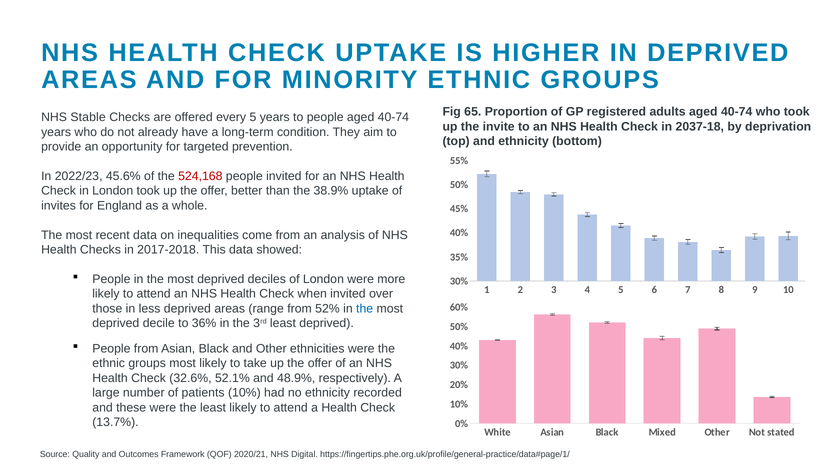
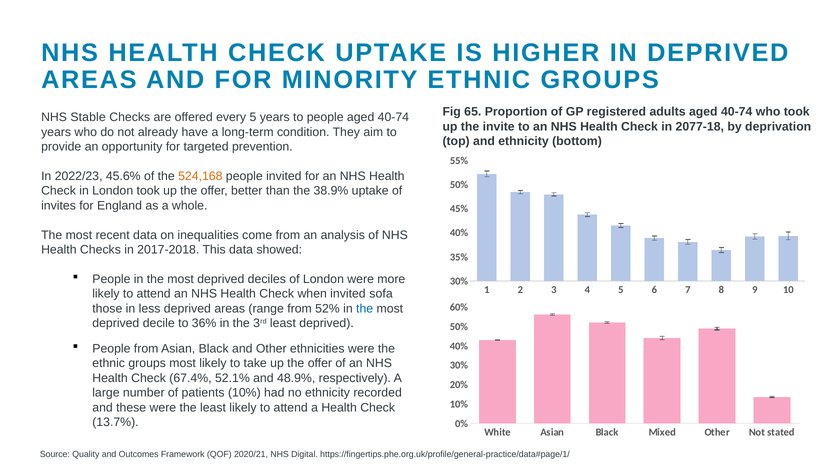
2037-18: 2037-18 -> 2077-18 (700, 126)
524,168 colour: red -> orange (200, 176)
over: over -> sofa (381, 294)
32.6%: 32.6% -> 67.4% (190, 378)
